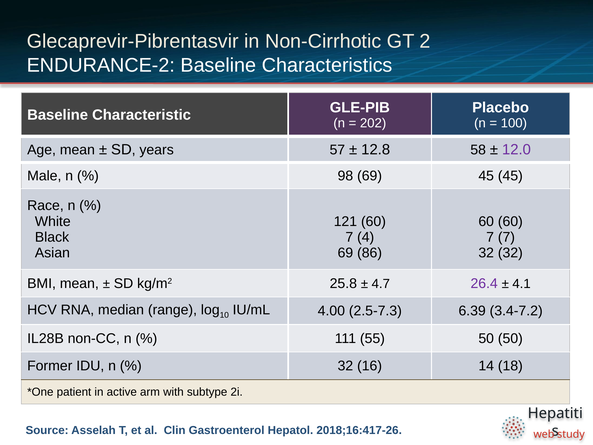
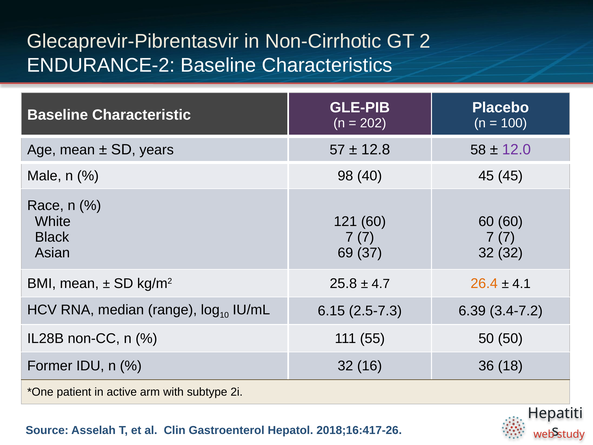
98 69: 69 -> 40 (370, 176)
4: 4 -> 7 (366, 237)
86: 86 -> 37 (370, 253)
26.4 colour: purple -> orange (484, 283)
4.00: 4.00 -> 6.15 (331, 311)
14: 14 -> 36 (486, 366)
